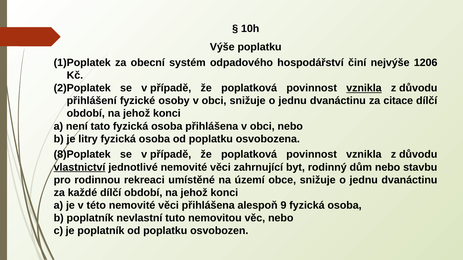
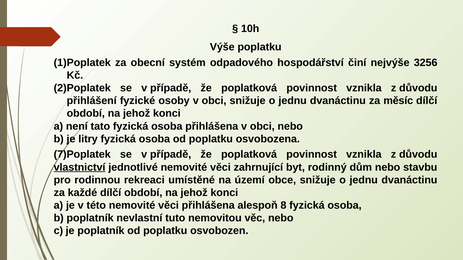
1206: 1206 -> 3256 (426, 63)
vznikla underline: present -> none (364, 88)
citace: citace -> měsíc (398, 101)
8)Poplatek: 8)Poplatek -> 7)Poplatek (82, 155)
9: 9 -> 8 (283, 206)
